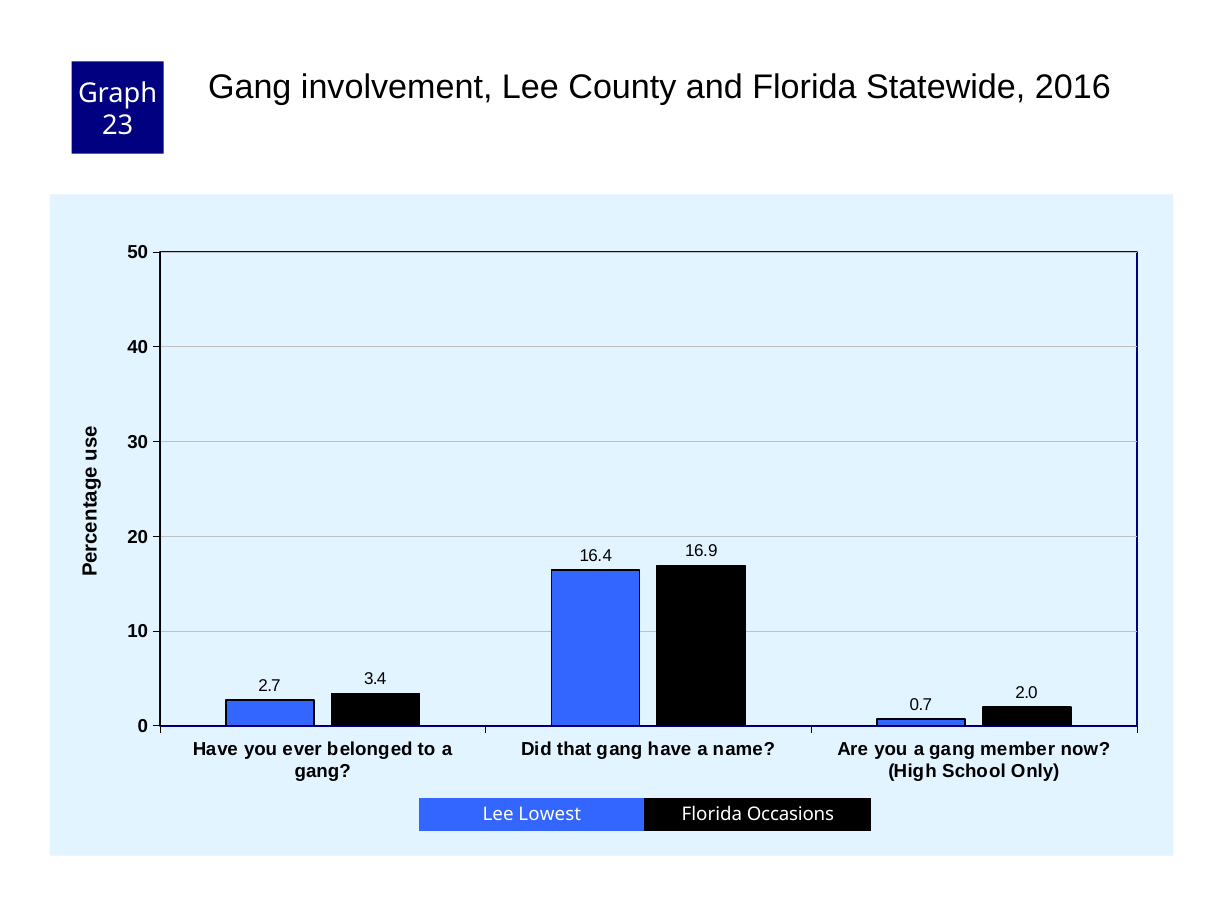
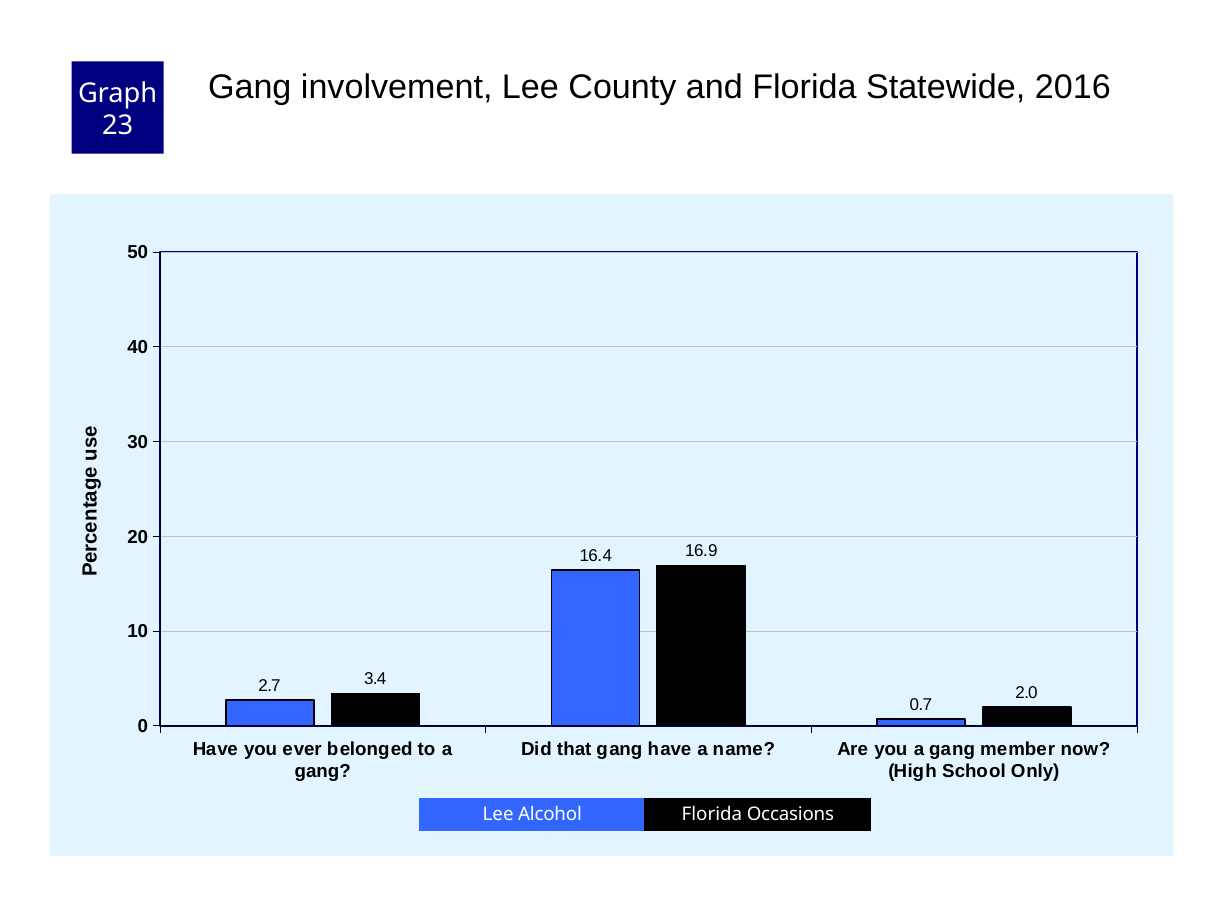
Lowest: Lowest -> Alcohol (550, 814)
